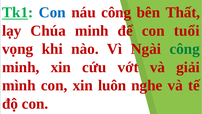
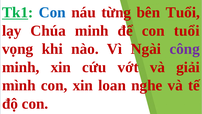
náu công: công -> từng (116, 12)
bên Thất: Thất -> Tuổi (183, 12)
công colour: green -> purple (185, 49)
luôn: luôn -> loan (112, 85)
